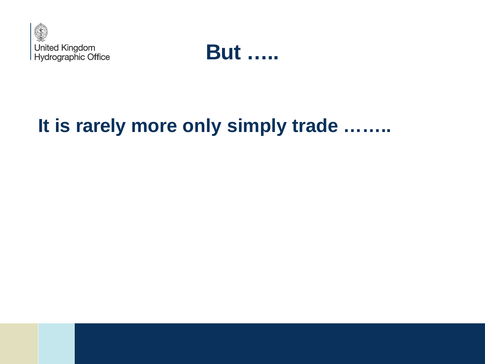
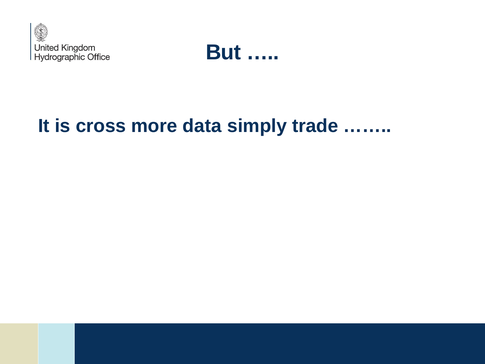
rarely: rarely -> cross (101, 126)
only: only -> data (202, 126)
